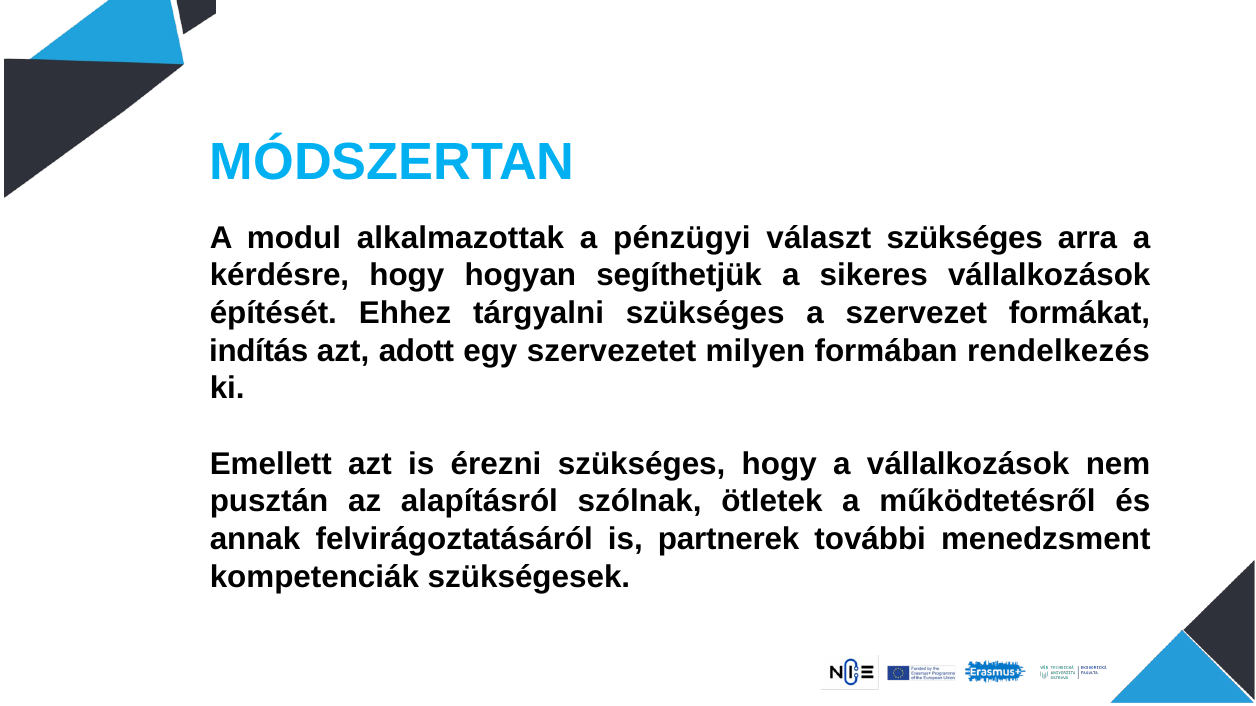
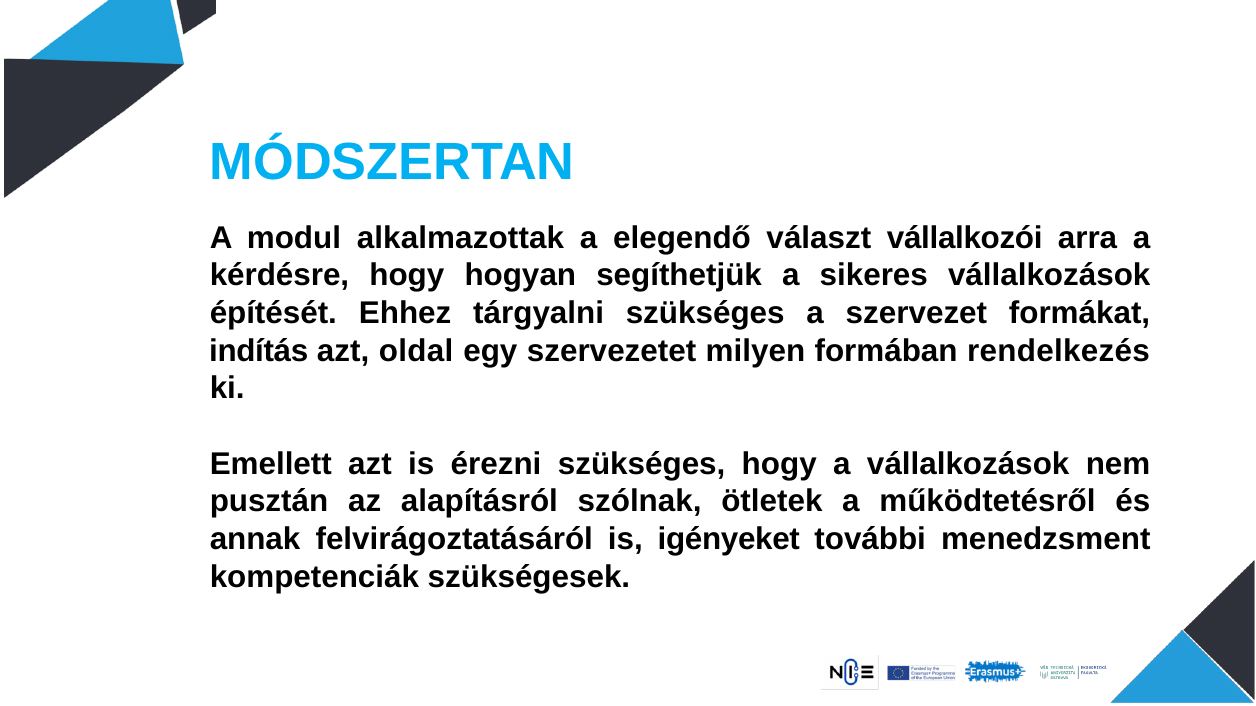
pénzügyi: pénzügyi -> elegendő (682, 238)
választ szükséges: szükséges -> vállalkozói (965, 238)
adott: adott -> oldal (416, 351)
partnerek: partnerek -> igényeket (729, 539)
